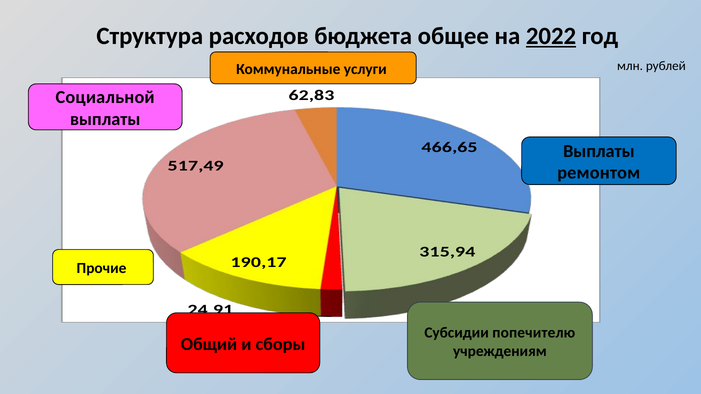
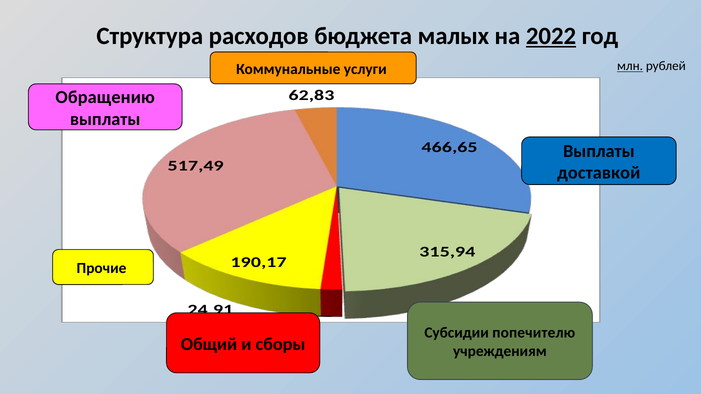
общее: общее -> малых (453, 36)
млн underline: none -> present (630, 66)
Социальной: Социальной -> Обращению (105, 97)
ремонтом: ремонтом -> доставкой (599, 173)
